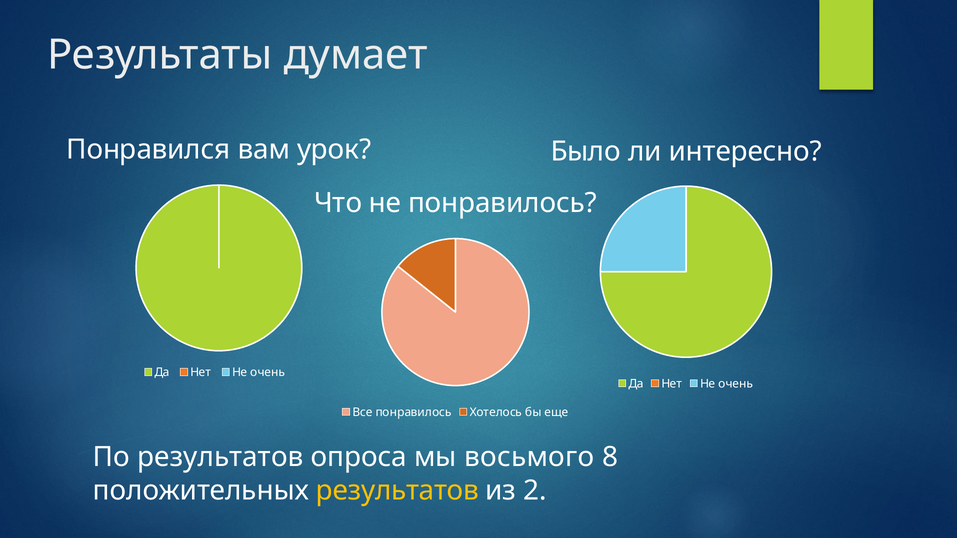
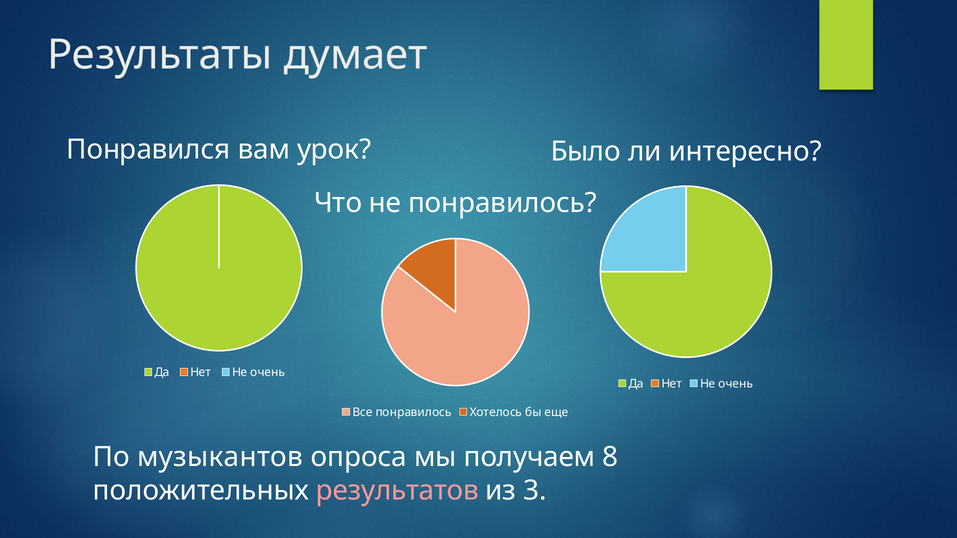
По результатов: результатов -> музыкантов (220, 457)
восьмого: восьмого -> получаем (530, 457)
результатов colour: yellow -> pink (397, 491)
2: 2 -> 3 (535, 491)
